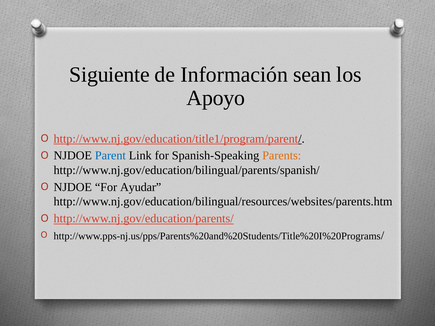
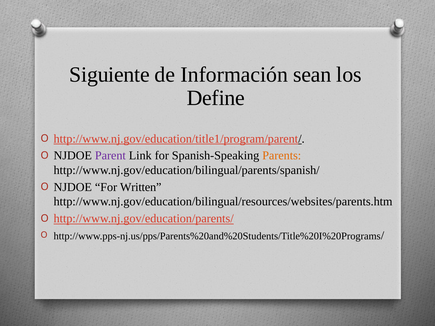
Apoyo: Apoyo -> Define (216, 98)
Parent colour: blue -> purple (110, 156)
Ayudar: Ayudar -> Written (141, 187)
